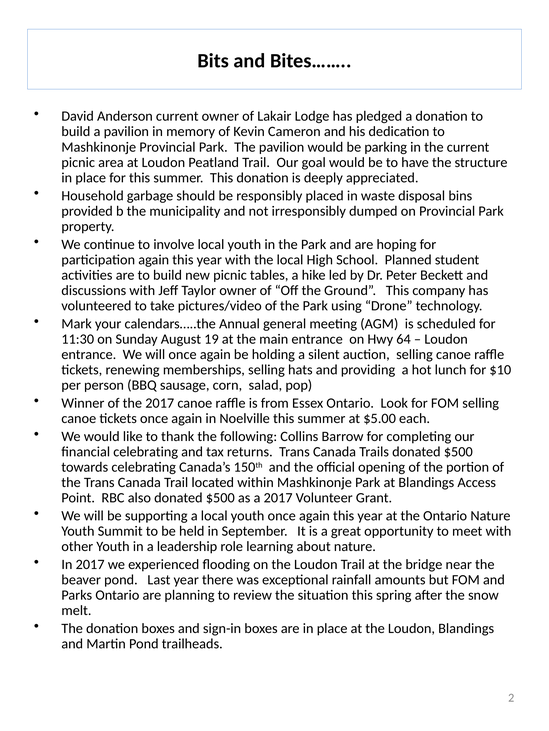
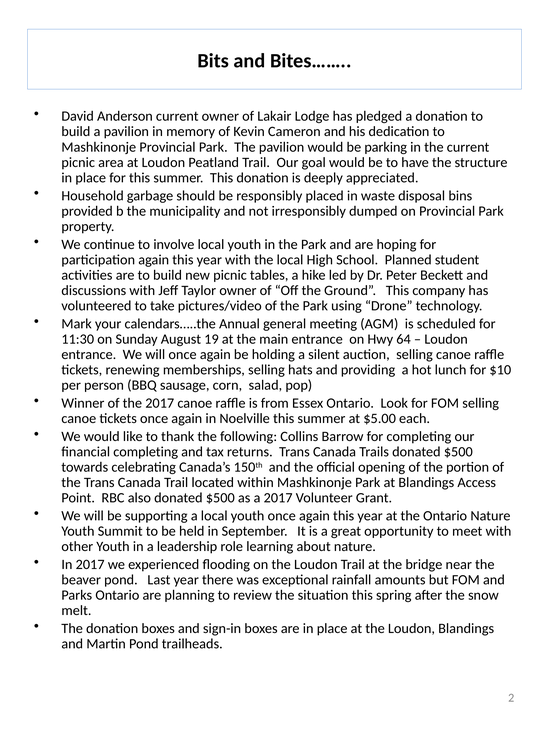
financial celebrating: celebrating -> completing (146, 452)
